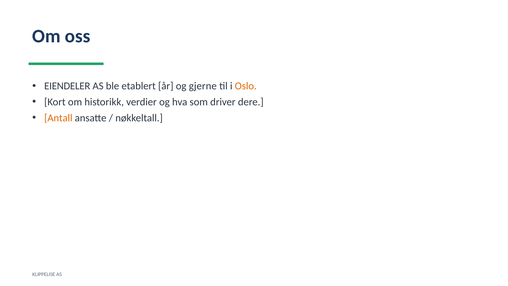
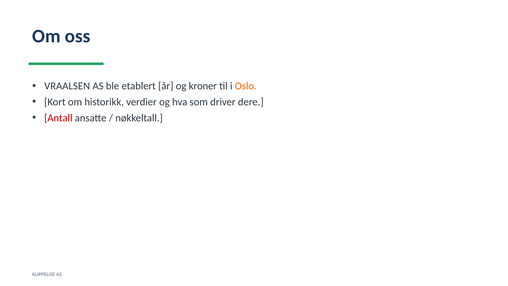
EIENDELER: EIENDELER -> VRAALSEN (67, 86)
gjerne: gjerne -> kroner (203, 86)
Antall colour: orange -> red (58, 118)
